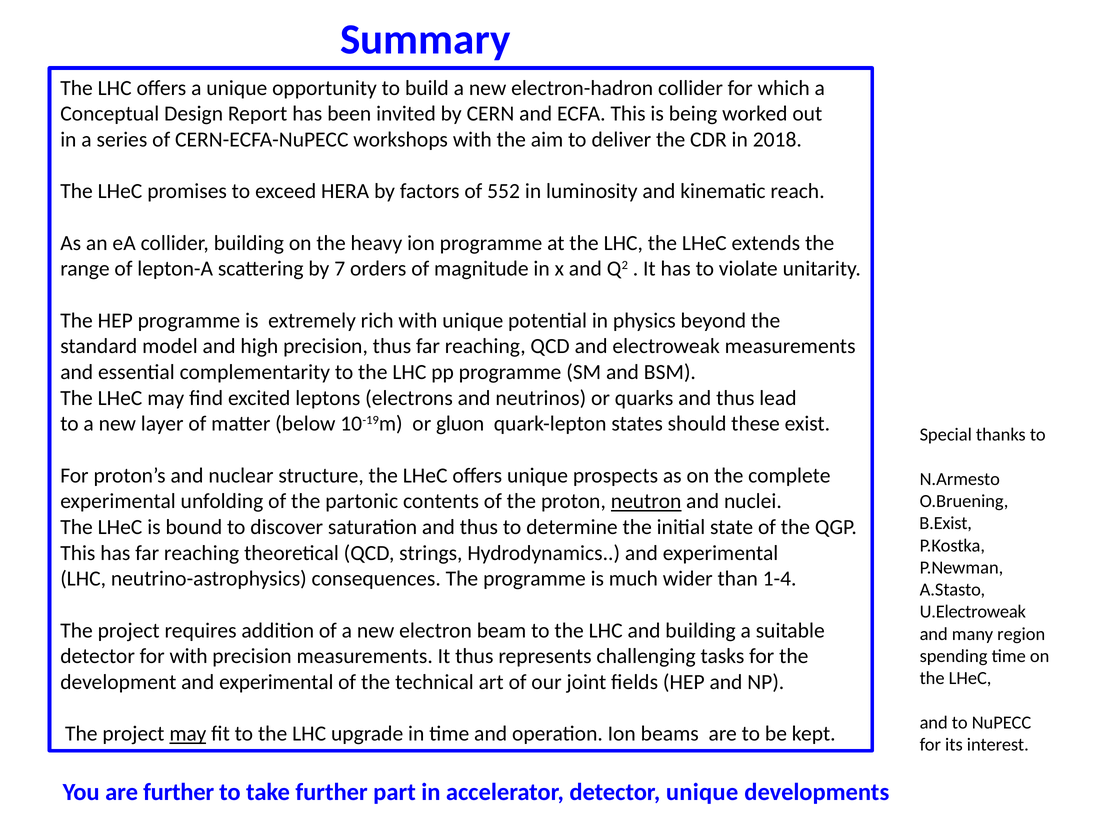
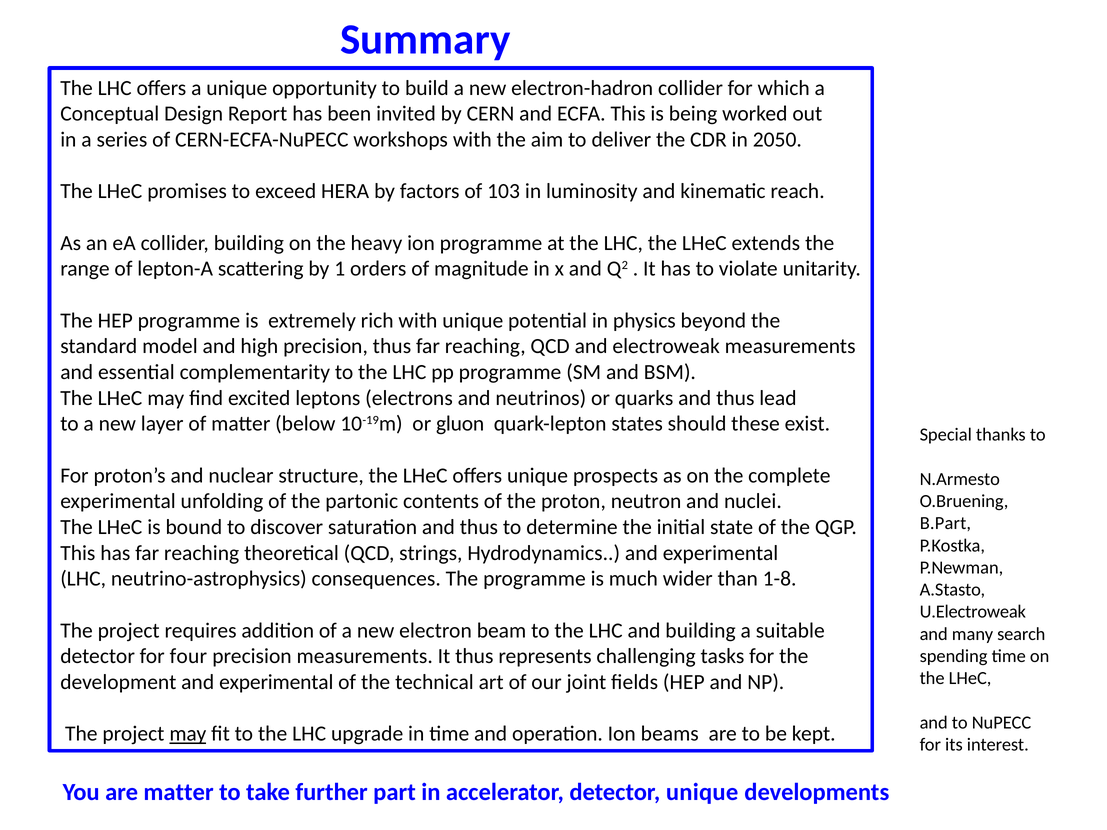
2018: 2018 -> 2050 (777, 140)
552: 552 -> 103 (504, 191)
7: 7 -> 1 (340, 269)
neutron underline: present -> none (646, 502)
B.Exist: B.Exist -> B.Part (945, 523)
1-4: 1-4 -> 1-8 (780, 579)
region: region -> search (1021, 634)
for with: with -> four (188, 657)
are further: further -> matter (179, 792)
